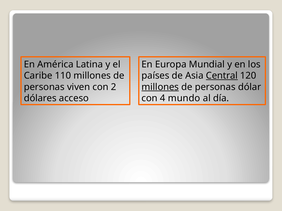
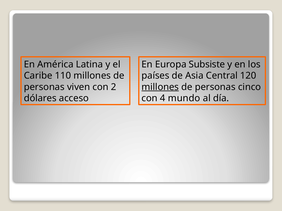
Mundial: Mundial -> Subsiste (207, 65)
Central underline: present -> none (222, 76)
dólar: dólar -> cinco (250, 87)
